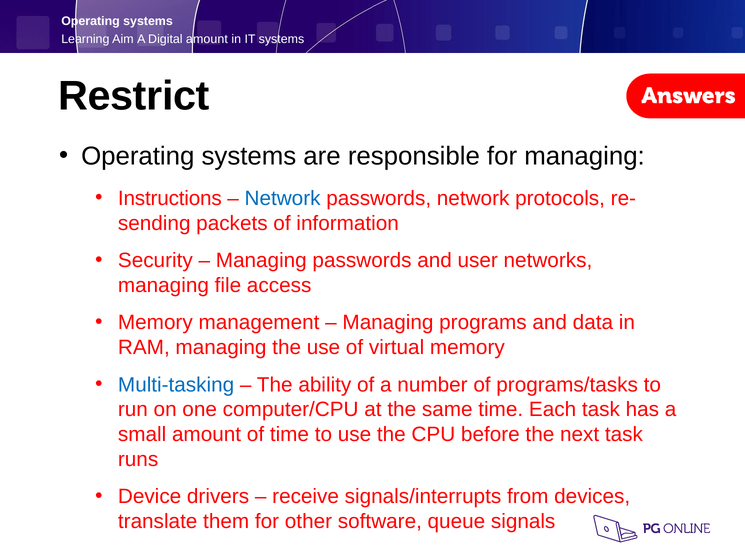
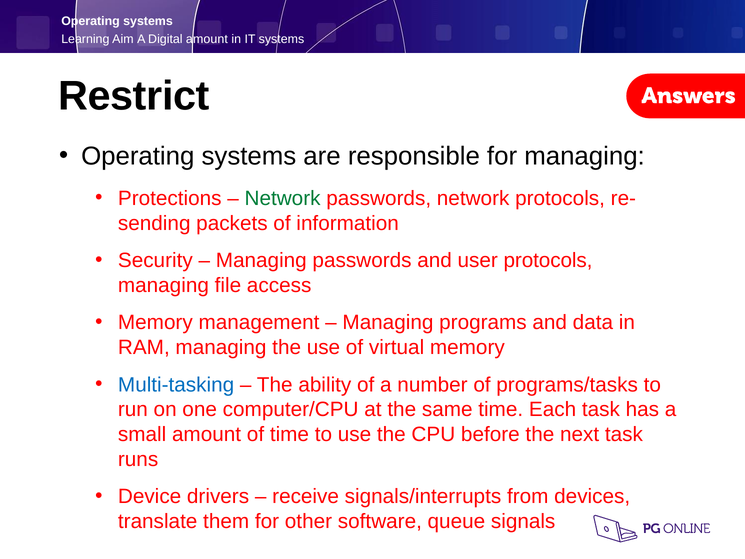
Instructions: Instructions -> Protections (170, 198)
Network colour: blue -> green (283, 198)
user networks: networks -> protocols (548, 260)
